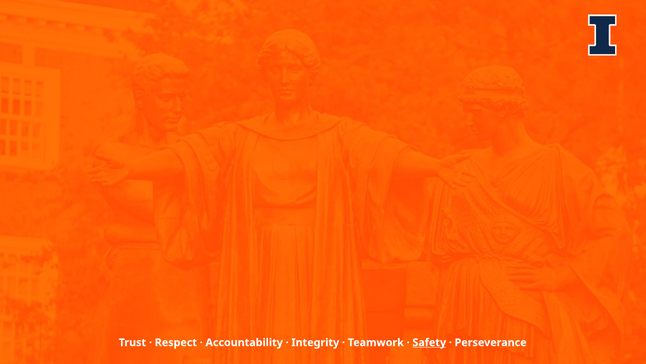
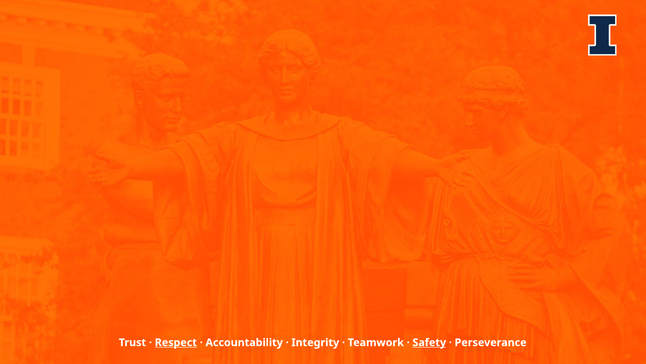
Respect underline: none -> present (176, 342)
